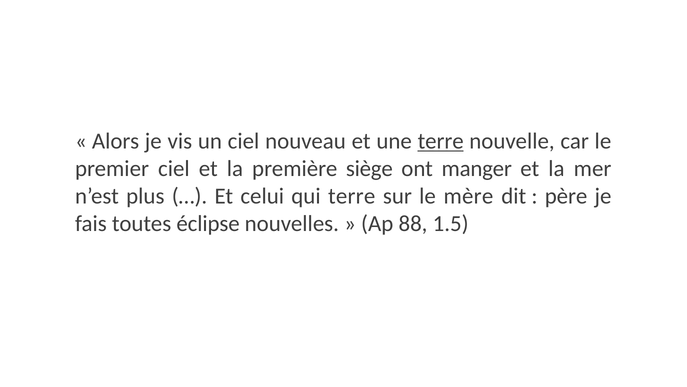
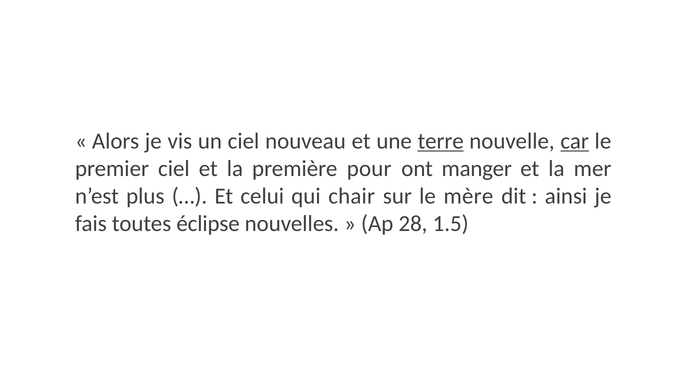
car underline: none -> present (575, 141)
siège: siège -> pour (369, 168)
qui terre: terre -> chair (352, 196)
père: père -> ainsi (566, 196)
88: 88 -> 28 (413, 223)
